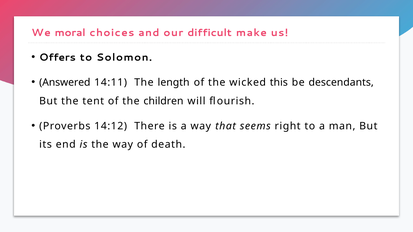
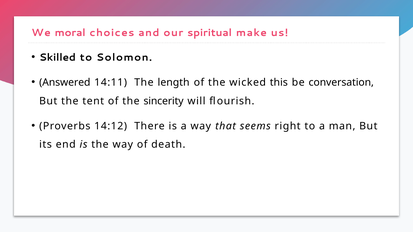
difficult: difficult -> spiritual (210, 33)
Offers: Offers -> Skilled (57, 58)
descendants: descendants -> conversation (341, 83)
children: children -> sincerity (164, 101)
